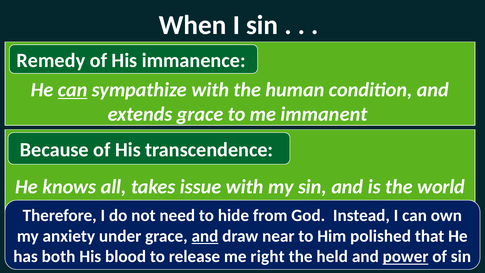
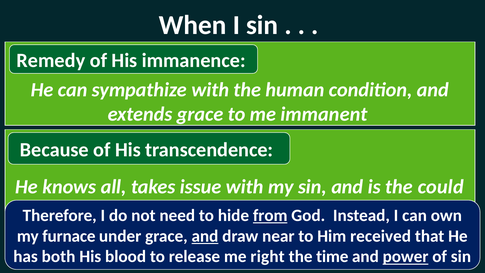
can underline: present -> none (73, 90)
world: world -> could (441, 187)
from underline: none -> present (270, 215)
anxiety: anxiety -> furnace (69, 236)
polished: polished -> received (381, 236)
held: held -> time (332, 256)
